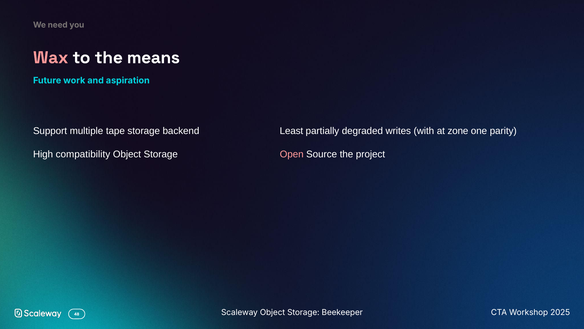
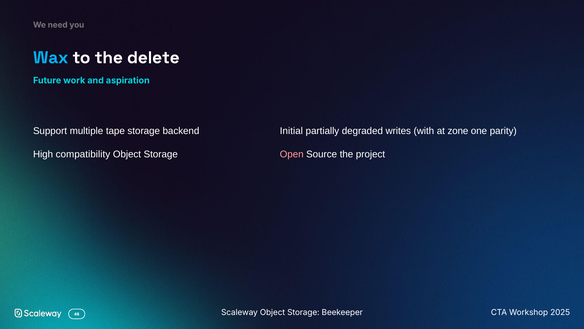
Wax colour: pink -> light blue (51, 57)
means: means -> delete (153, 57)
Least: Least -> Initial (291, 131)
